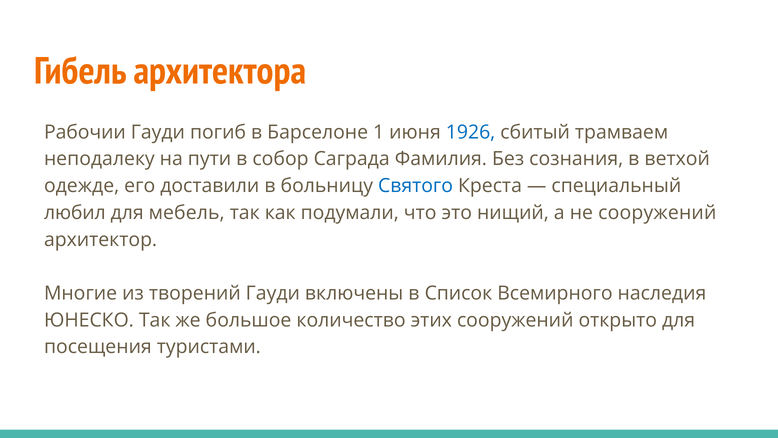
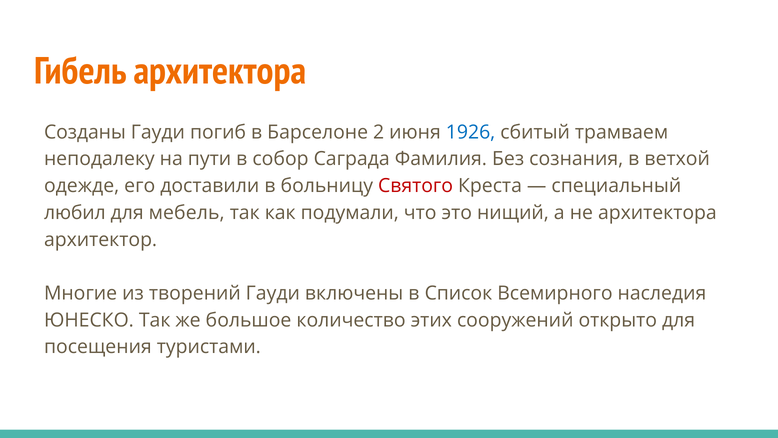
Рабочии: Рабочии -> Созданы (85, 132)
1: 1 -> 2 (379, 132)
Святого colour: blue -> red (416, 186)
не сооружений: сооружений -> архитектора (657, 213)
